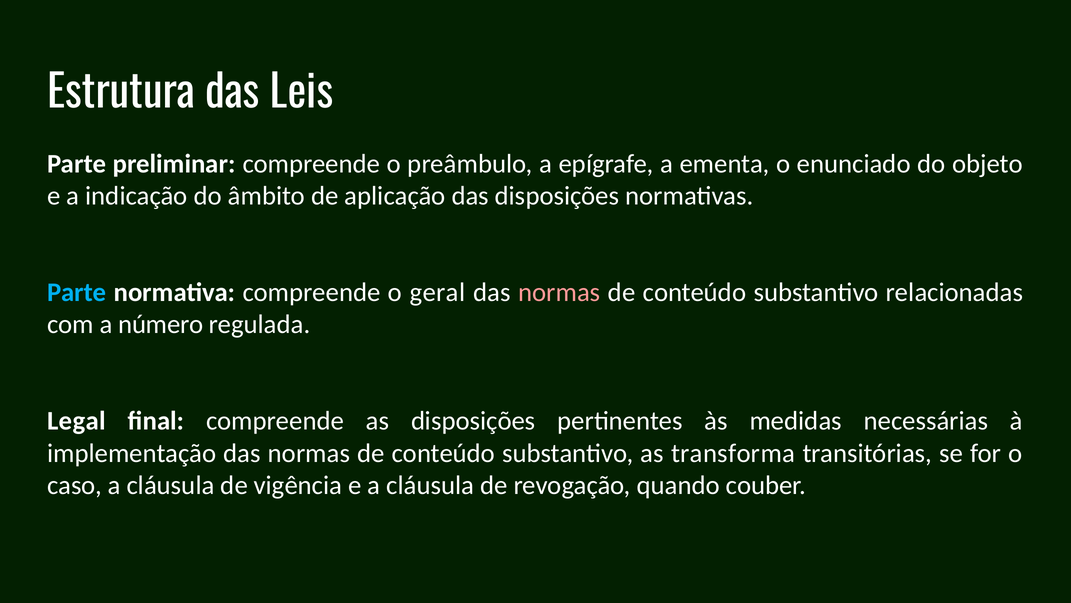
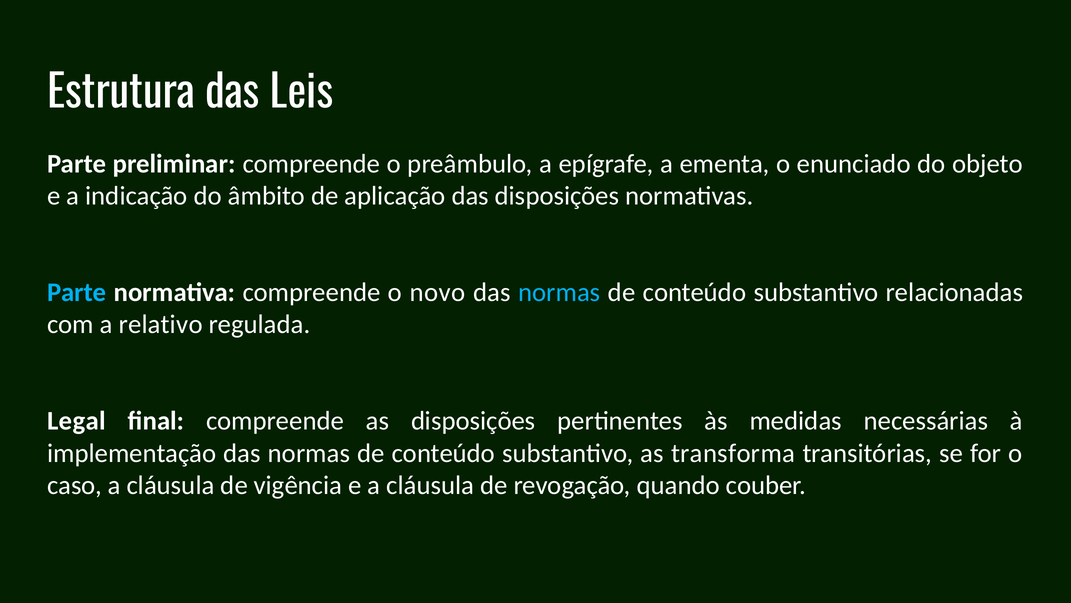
geral: geral -> novo (438, 292)
normas colour: pink -> light blue (559, 292)
número: número -> relativo (161, 324)
